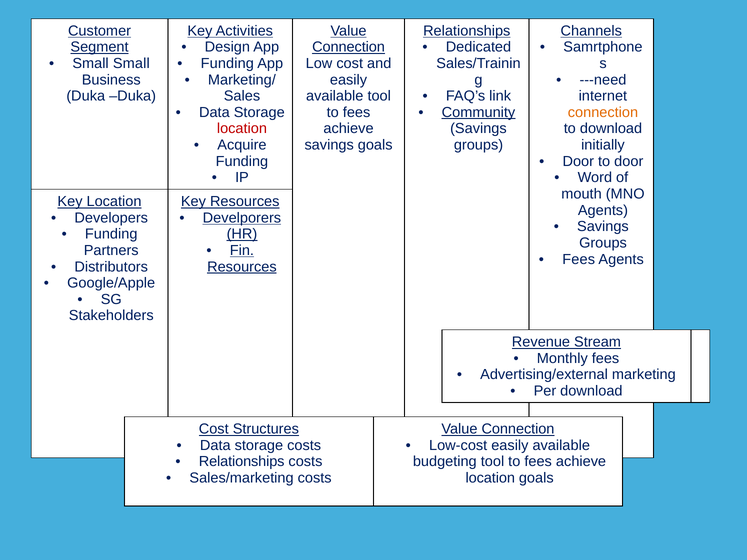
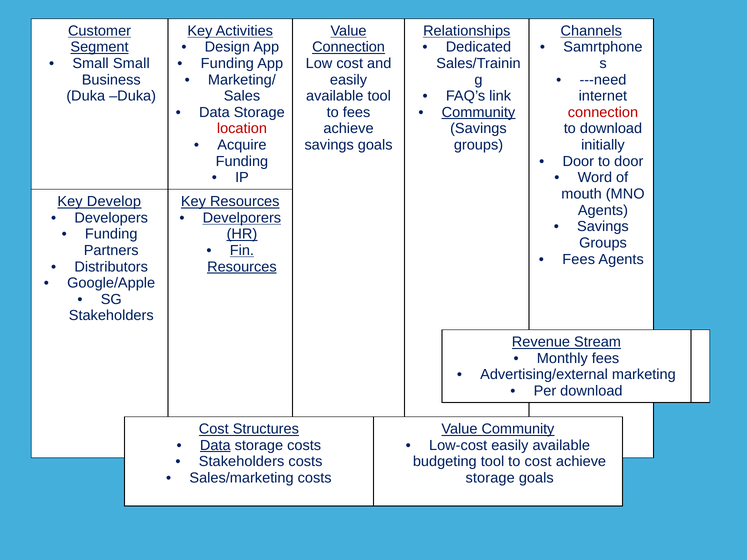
connection colour: orange -> red (603, 112)
Key Location: Location -> Develop (114, 202)
Connection: Connection -> Community (518, 429)
Data underline: none -> present (215, 446)
Relationships: Relationships -> Stakeholders (242, 462)
budgeting tool to fees: fees -> cost (538, 462)
location: location -> storage (490, 478)
